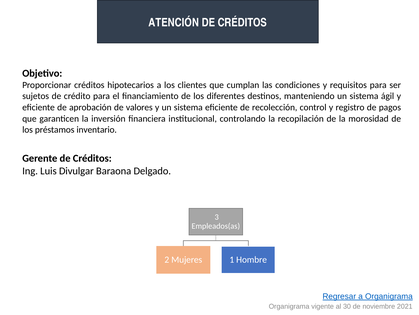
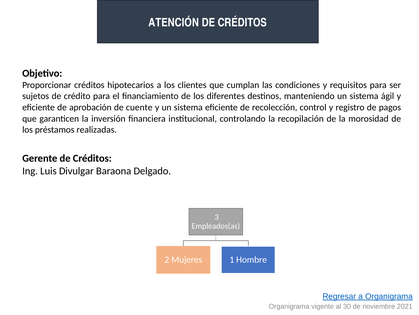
valores: valores -> cuente (139, 107)
inventario: inventario -> realizadas (97, 130)
